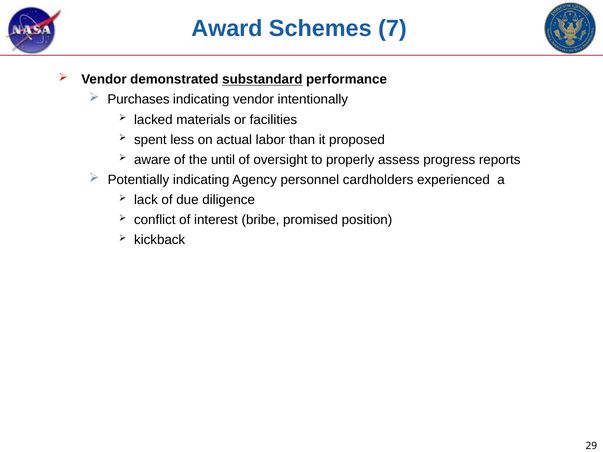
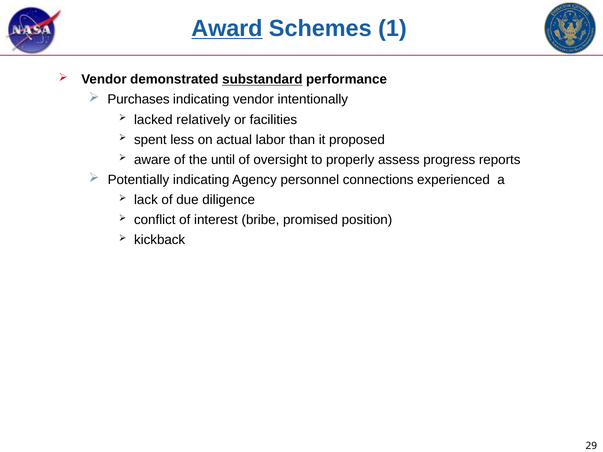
Award underline: none -> present (227, 28)
7: 7 -> 1 (392, 28)
materials: materials -> relatively (203, 120)
cardholders: cardholders -> connections (378, 180)
